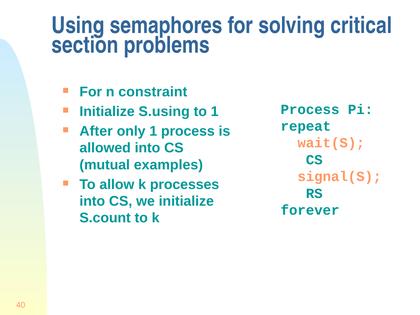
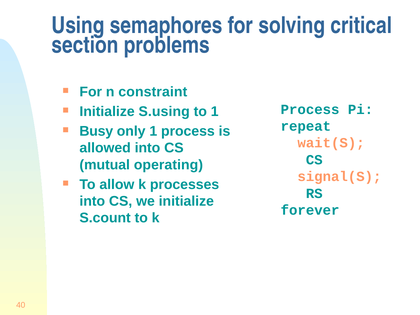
After: After -> Busy (96, 131)
examples: examples -> operating (168, 165)
